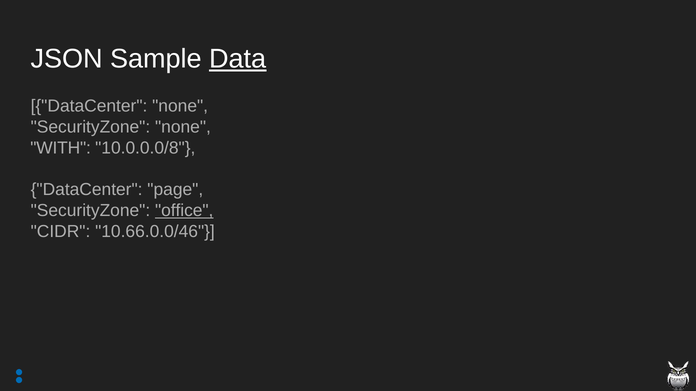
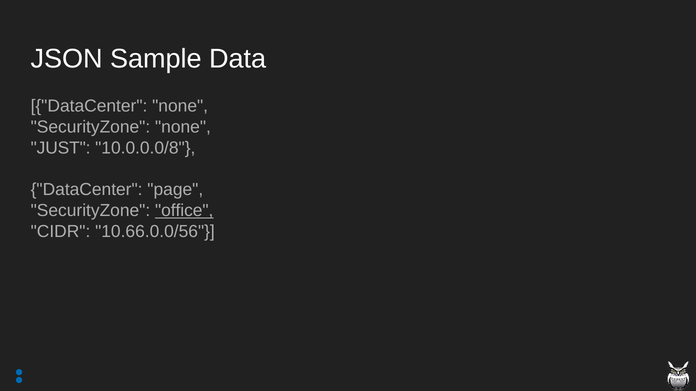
Data underline: present -> none (238, 59)
WITH: WITH -> JUST (61, 148)
10.66.0.0/46: 10.66.0.0/46 -> 10.66.0.0/56 (155, 232)
